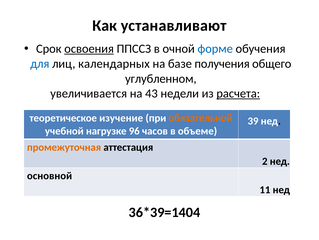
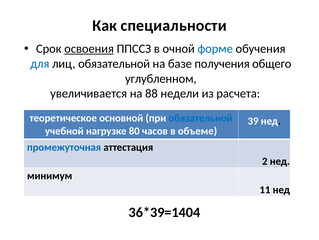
устанавливают: устанавливают -> специальности (174, 26)
лиц календарных: календарных -> обязательной (114, 64)
43: 43 -> 88 (151, 93)
расчета underline: present -> none (238, 93)
изучение: изучение -> основной (121, 118)
обязательной colour: orange -> blue (201, 118)
96: 96 -> 80 (134, 131)
промежуточная colour: orange -> blue (64, 147)
основной: основной -> минимум (50, 175)
